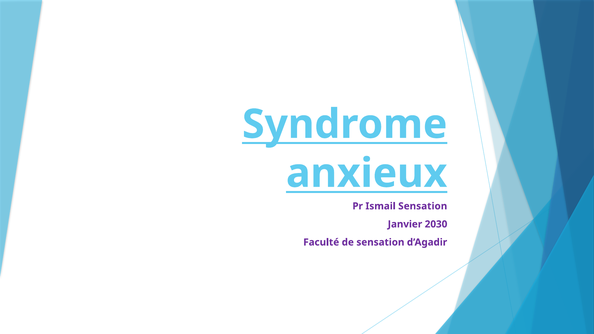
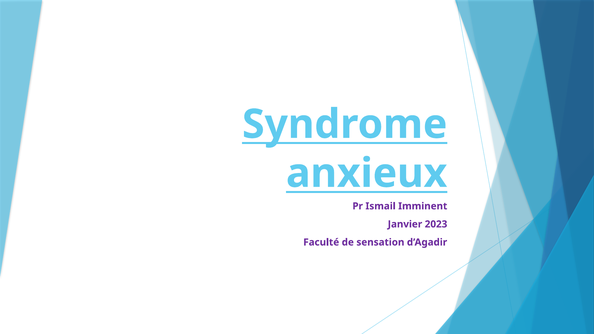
Ismail Sensation: Sensation -> Imminent (423, 206)
2030: 2030 -> 2023 (436, 224)
